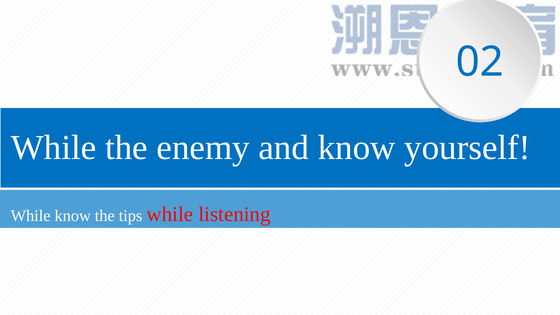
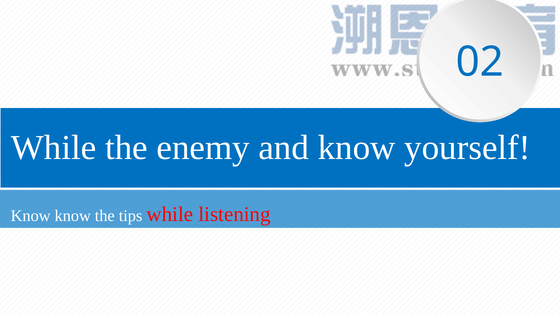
While: While -> Know (31, 216)
